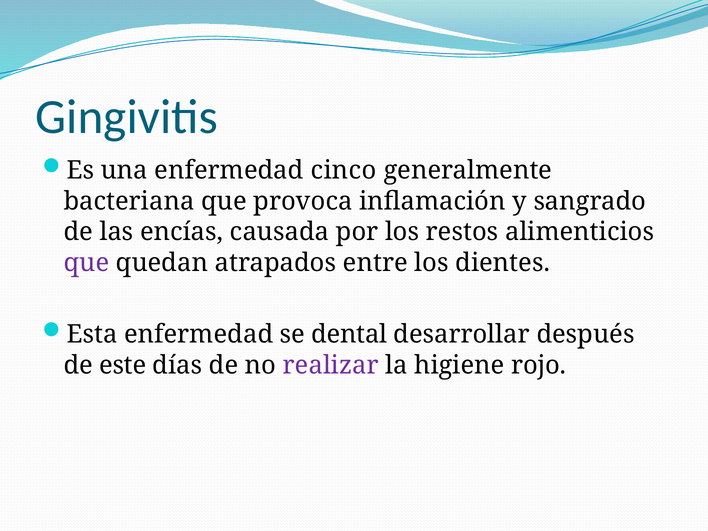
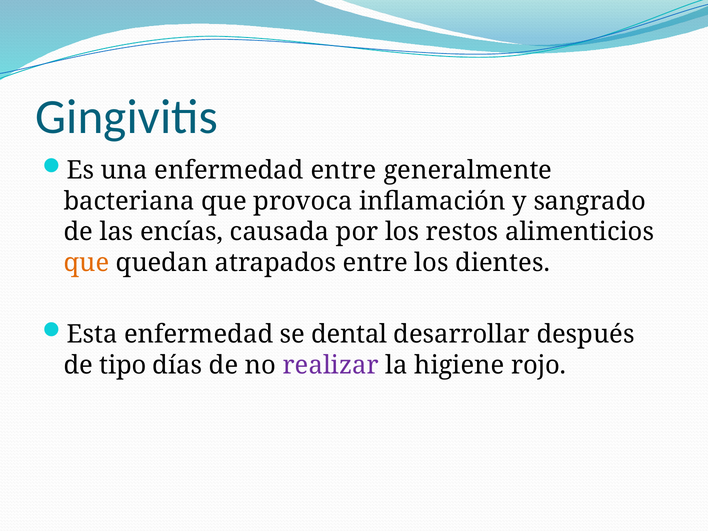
enfermedad cinco: cinco -> entre (343, 171)
que colour: purple -> orange (86, 263)
este: este -> tipo (123, 365)
